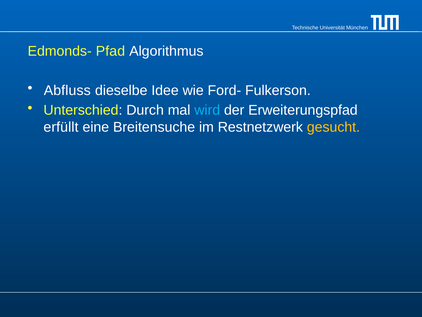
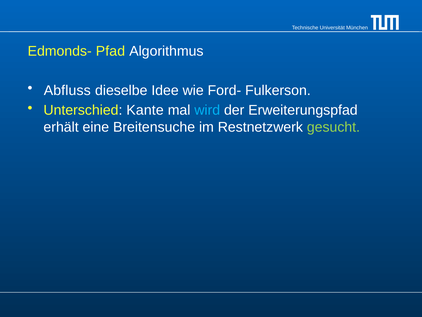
Durch: Durch -> Kante (145, 110)
erfüllt: erfüllt -> erhält (61, 127)
gesucht colour: yellow -> light green (333, 127)
